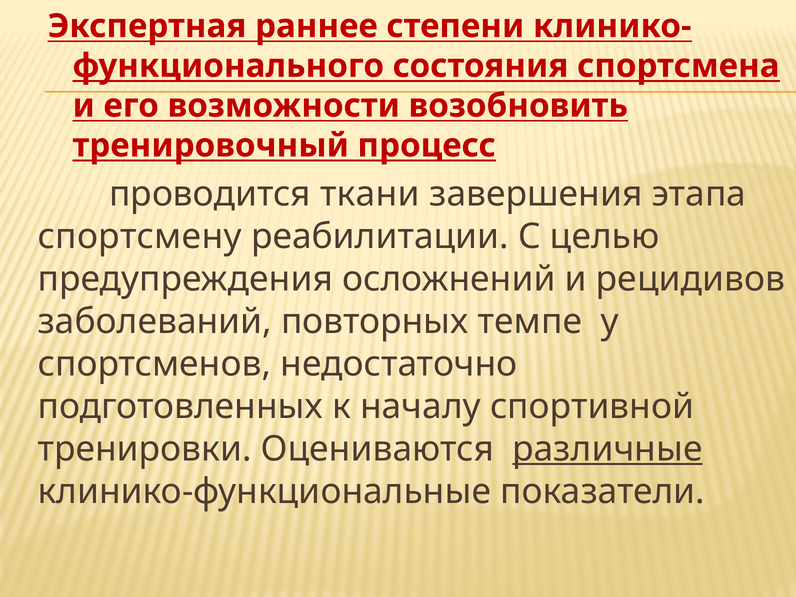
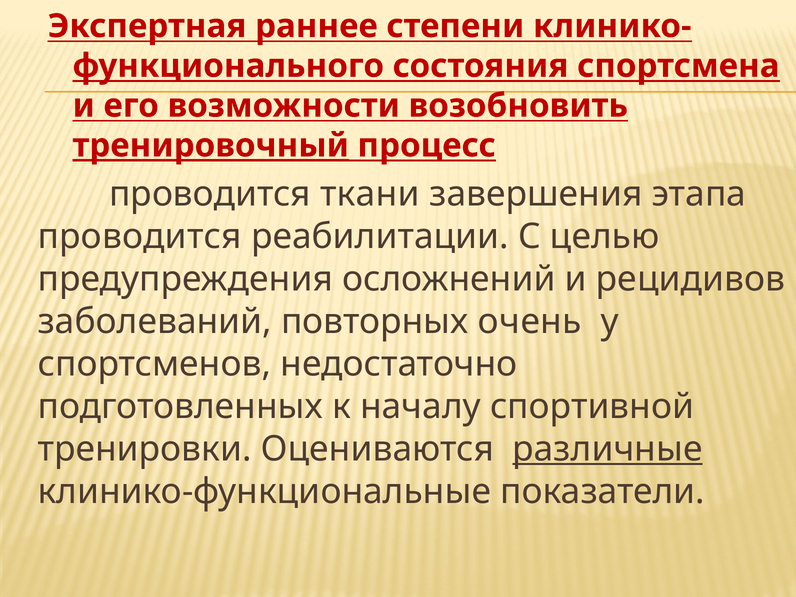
тренировочный underline: none -> present (211, 146)
спортсмену: спортсмену -> проводится (140, 236)
темпе: темпе -> очень (530, 321)
